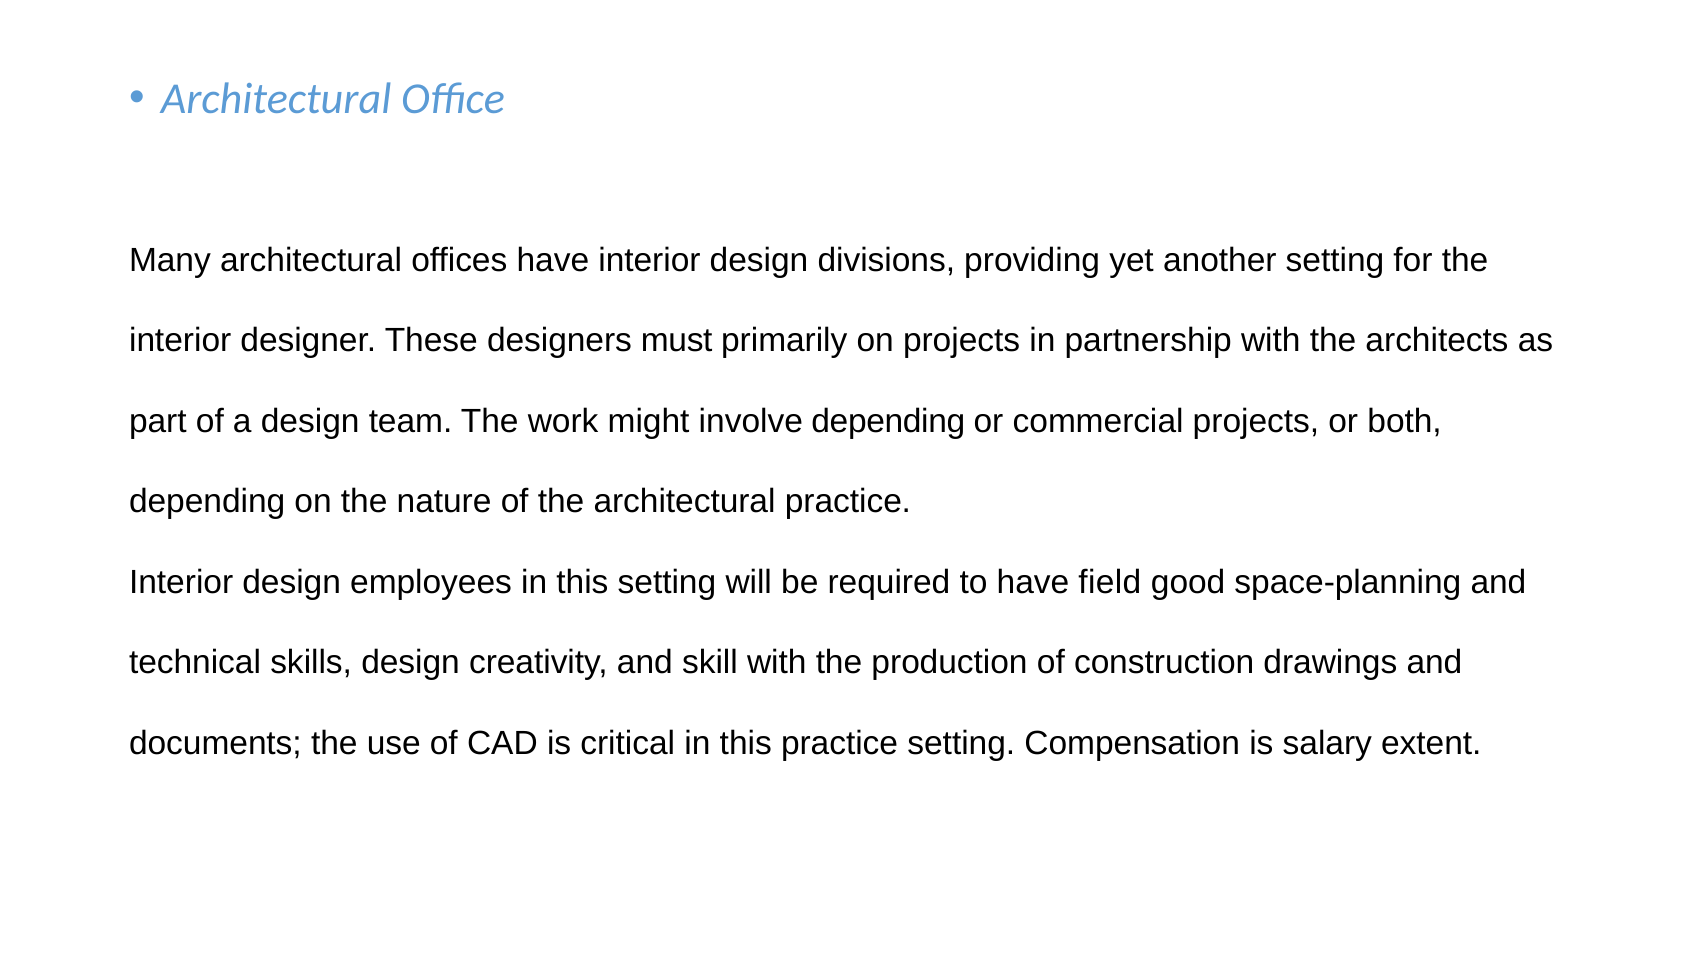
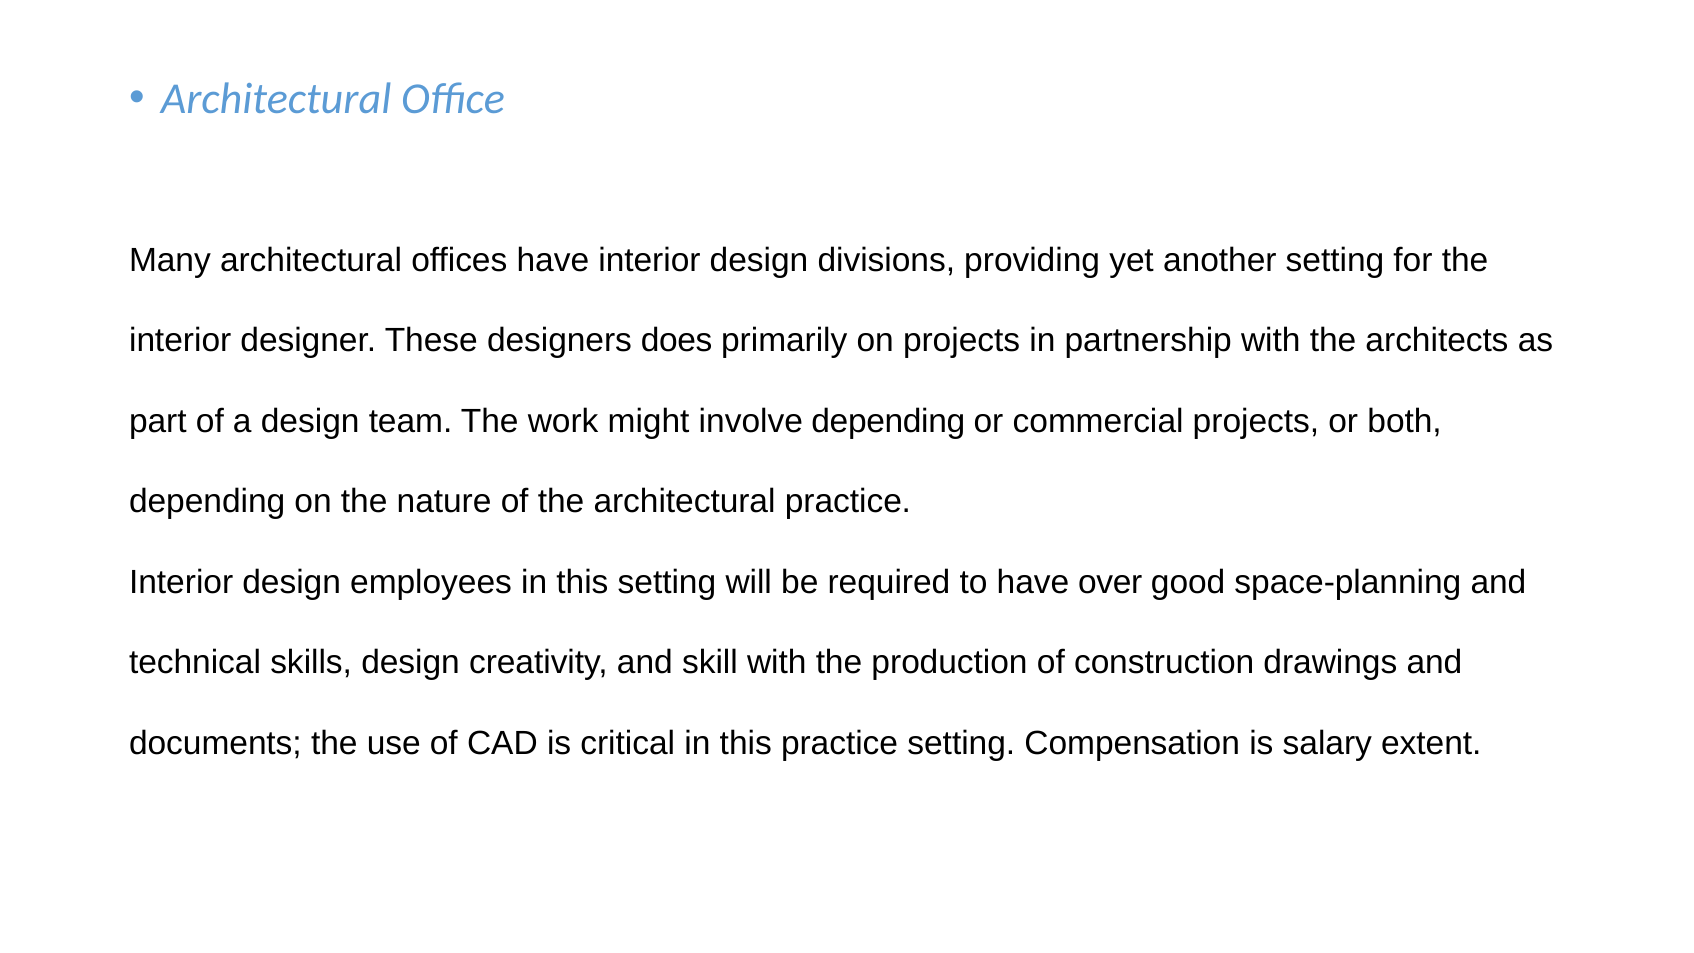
must: must -> does (677, 341)
field: field -> over (1110, 582)
